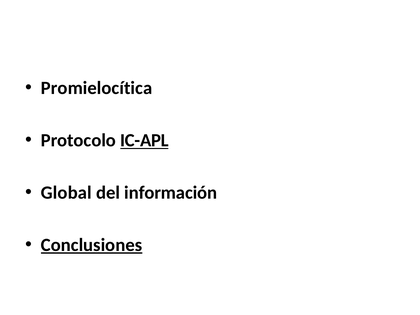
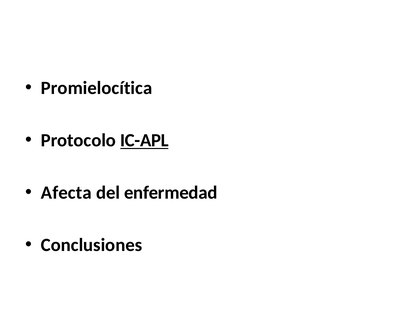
Global: Global -> Afecta (66, 193)
información: información -> enfermedad (171, 193)
Conclusiones underline: present -> none (92, 245)
